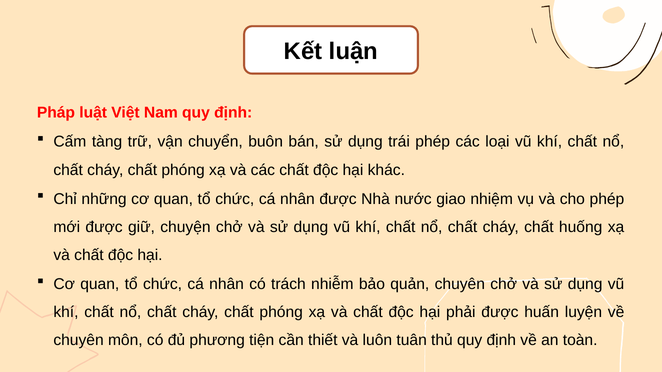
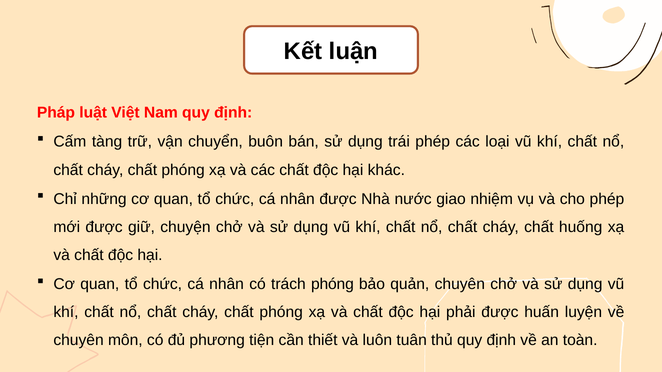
trách nhiễm: nhiễm -> phóng (332, 284)
